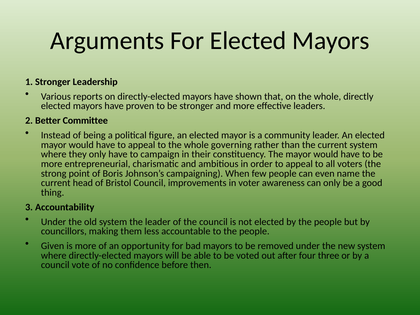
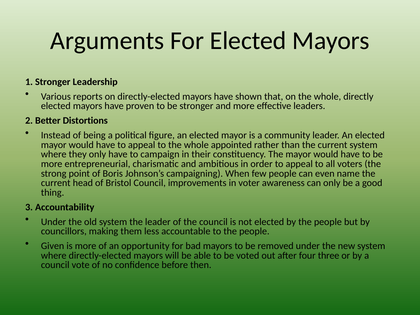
Committee: Committee -> Distortions (85, 121)
governing: governing -> appointed (231, 145)
